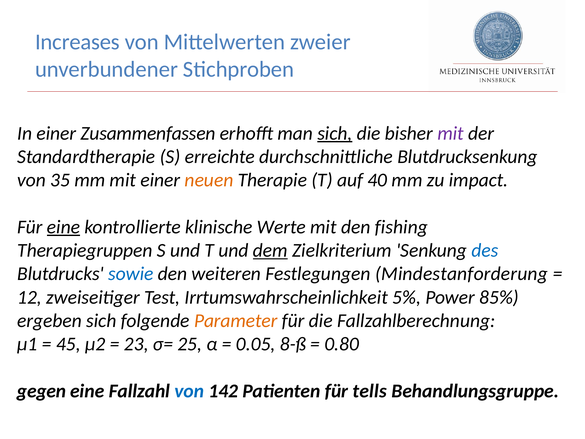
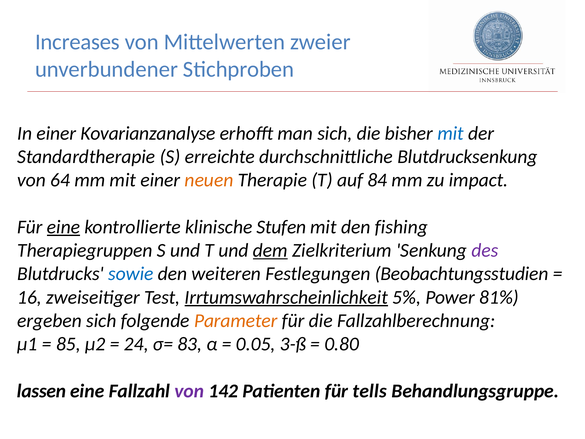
Zusammenfassen: Zusammenfassen -> Kovarianzanalyse (148, 133)
sich underline: present -> none (335, 133)
mit colour: purple -> blue (451, 133)
35: 35 -> 64 (60, 180)
40: 40 -> 84 (377, 180)
Werte: Werte -> Stufen (281, 227)
des colour: blue -> purple (485, 250)
Mindestanforderung: Mindestanforderung -> Beobachtungsstudien (462, 274)
12: 12 -> 16 (30, 297)
Irrtumswahrscheinlichkeit underline: none -> present (286, 297)
85%: 85% -> 81% (499, 297)
45: 45 -> 85 (68, 344)
23: 23 -> 24 (136, 344)
25: 25 -> 83 (190, 344)
8-ß: 8-ß -> 3-ß (293, 344)
gegen: gegen -> lassen (42, 391)
von colour: blue -> purple (189, 391)
